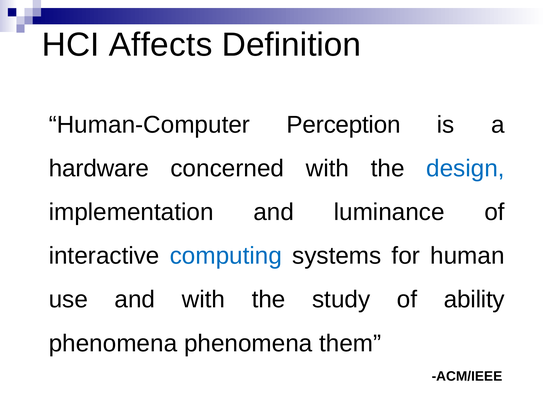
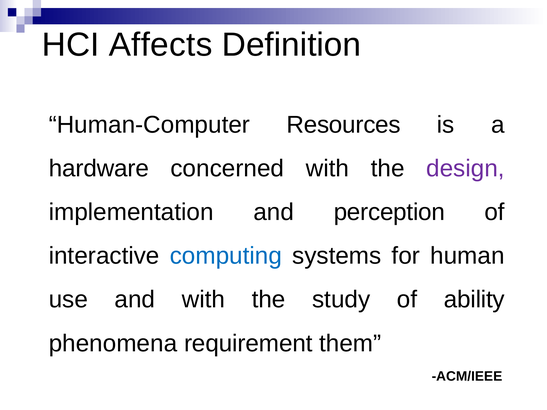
Perception: Perception -> Resources (344, 125)
design colour: blue -> purple (465, 169)
luminance: luminance -> perception (389, 212)
phenomena phenomena: phenomena -> requirement (248, 344)
